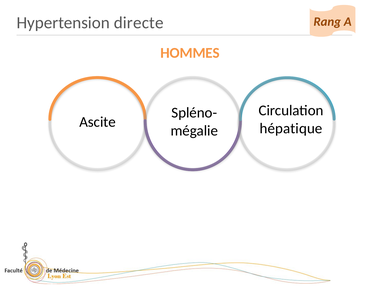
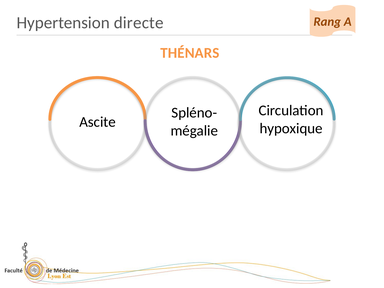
HOMMES: HOMMES -> THÉNARS (190, 53)
hépatique: hépatique -> hypoxique (291, 128)
